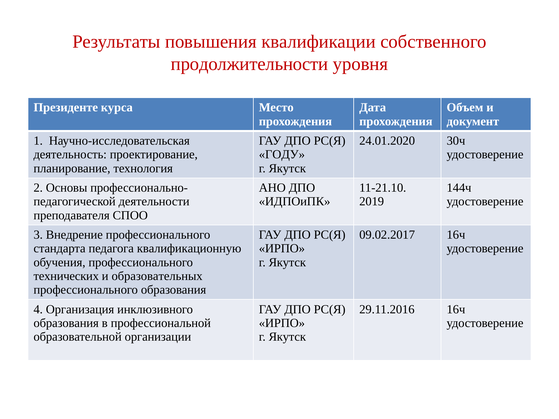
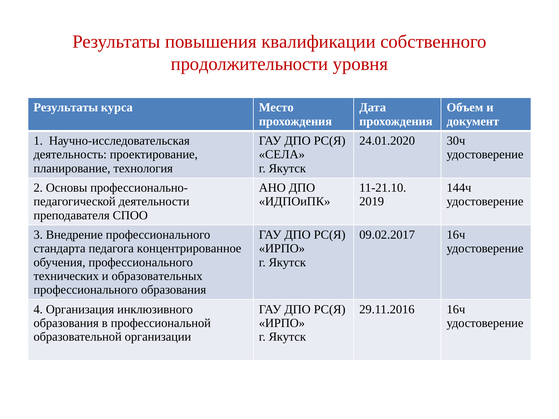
Президенте: Президенте -> Результаты (66, 108)
ГОДУ: ГОДУ -> СЕЛА (282, 155)
квалификационную: квалификационную -> концентрированное (189, 249)
